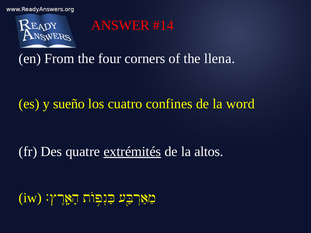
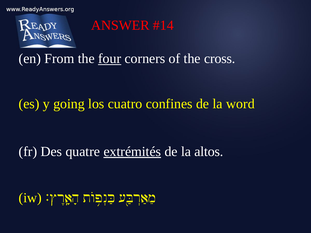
four underline: none -> present (110, 59)
llena: llena -> cross (220, 59)
sueño: sueño -> going (69, 104)
